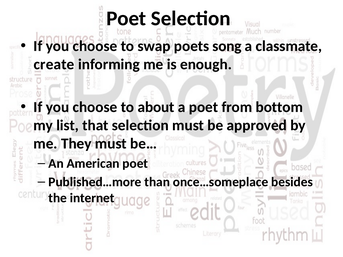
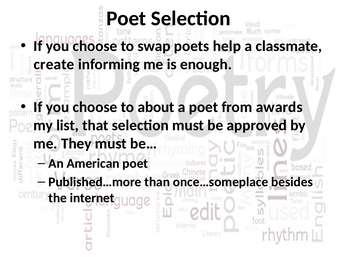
song: song -> help (227, 46)
bottom: bottom -> awards (279, 107)
